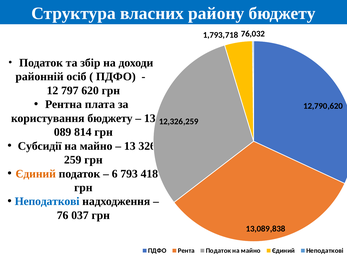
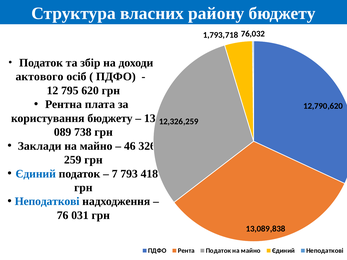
районній: районній -> актового (39, 77)
797: 797 -> 795 (70, 91)
814: 814 -> 738 (83, 132)
Субсидії: Субсидії -> Заклади (40, 146)
13: 13 -> 46 (130, 146)
Єдиний colour: orange -> blue (36, 174)
6: 6 -> 7 (115, 174)
037: 037 -> 031 (80, 216)
